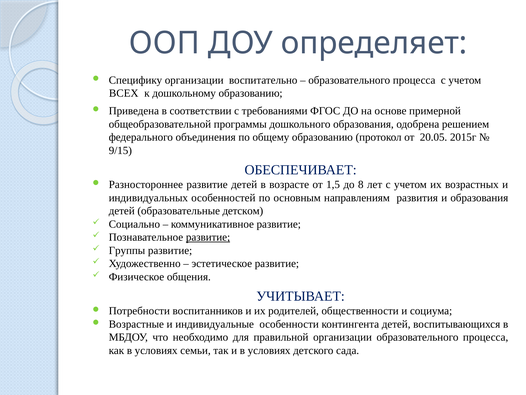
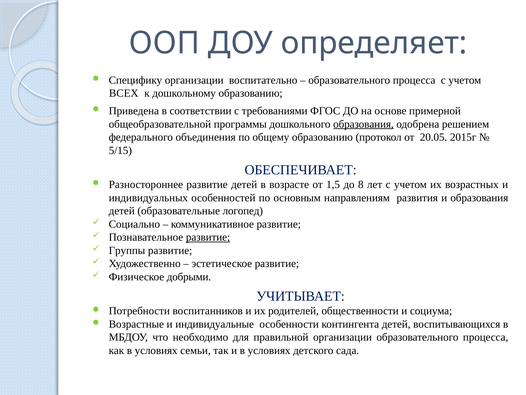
образования underline: none -> present (363, 124)
9/15: 9/15 -> 5/15 (120, 150)
детском: детском -> логопед (243, 211)
общения: общения -> добрыми (189, 276)
